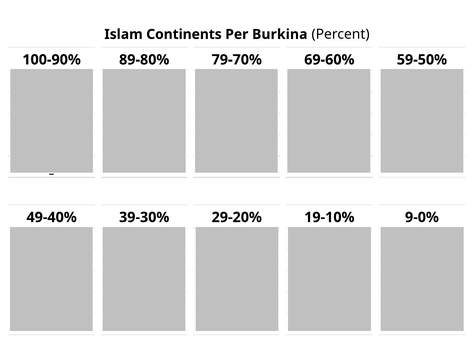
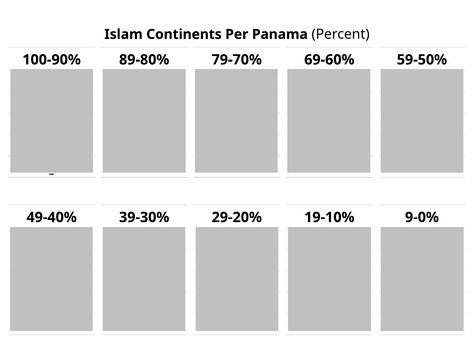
Per Burkina: Burkina -> Panama (280, 34)
